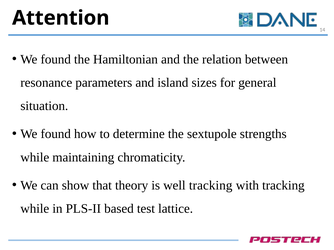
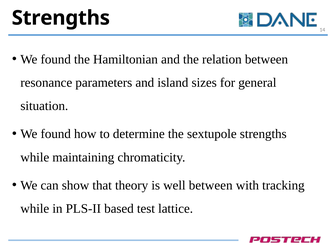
Attention: Attention -> Strengths (61, 18)
well tracking: tracking -> between (211, 186)
